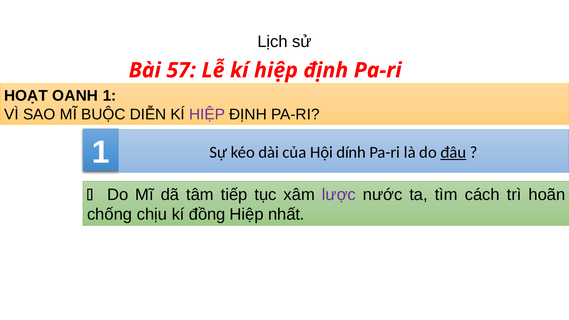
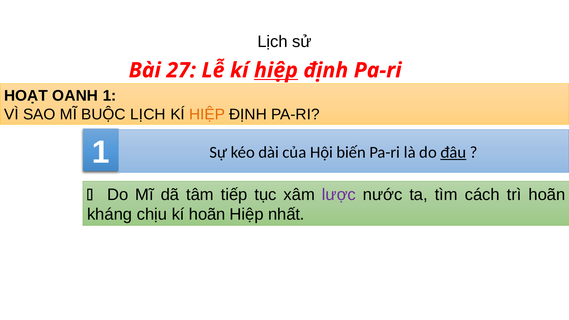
57: 57 -> 27 (181, 70)
hiệp underline: none -> present (276, 70)
BUỘC DIỄN: DIỄN -> LỊCH (148, 114)
HIỆP colour: purple -> orange (207, 114)
dính: dính -> biến (351, 152)
chống: chống -> kháng (110, 214)
kí đồng: đồng -> hoãn (207, 214)
